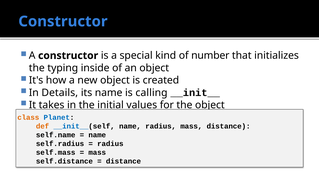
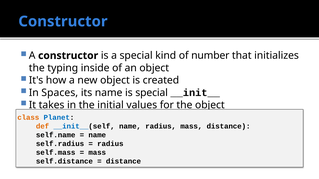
Details: Details -> Spaces (60, 93)
is calling: calling -> special (152, 93)
